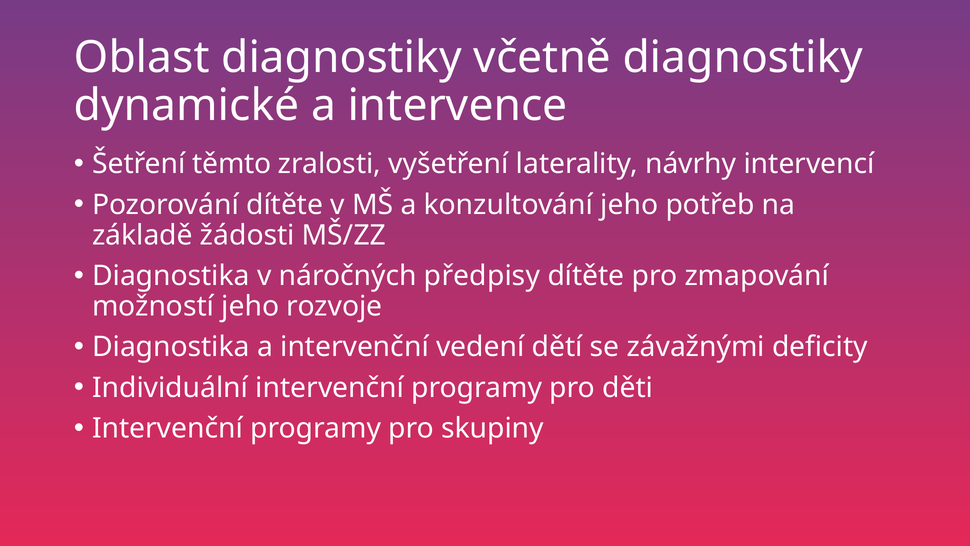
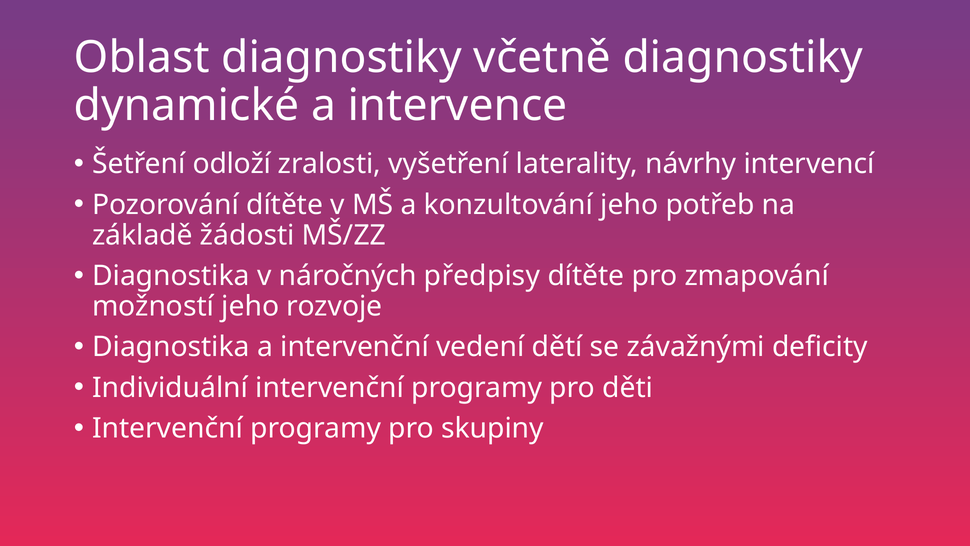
těmto: těmto -> odloží (232, 164)
